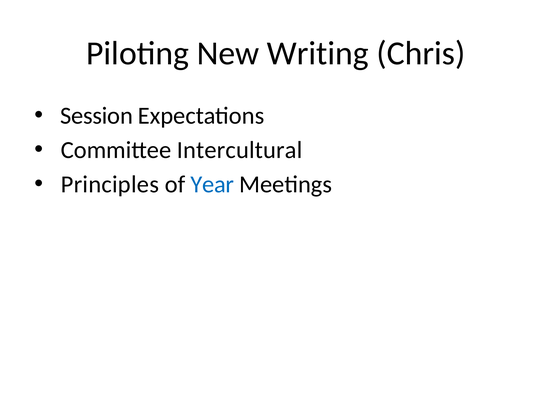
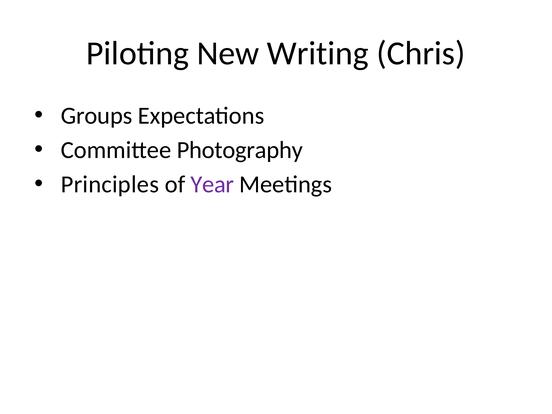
Session: Session -> Groups (97, 116)
Intercultural: Intercultural -> Photography (240, 150)
Year colour: blue -> purple (212, 185)
